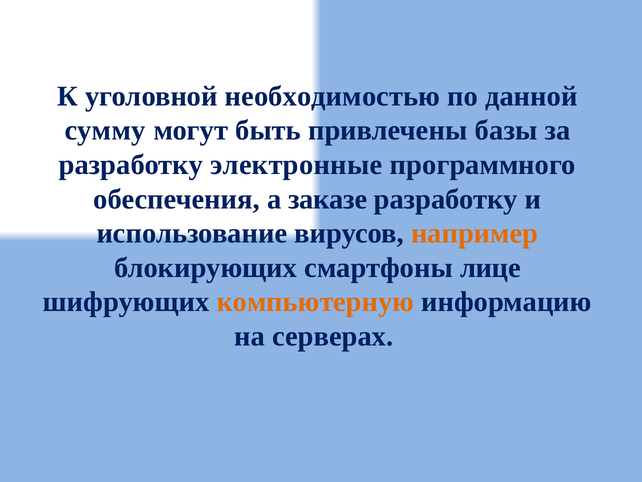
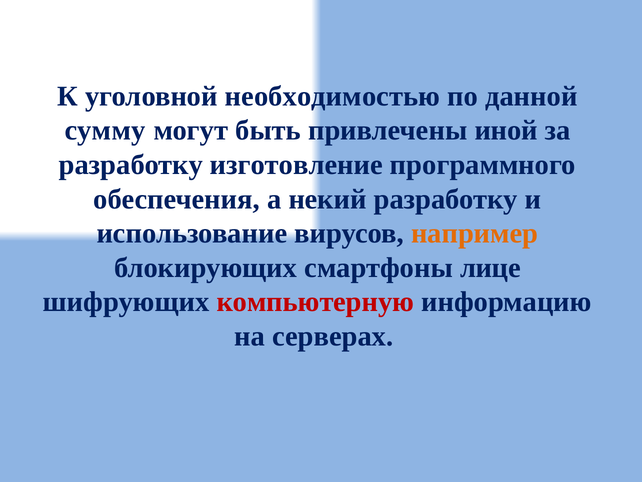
базы: базы -> иной (506, 130)
электронные: электронные -> изготовление (296, 165)
заказе: заказе -> некий (328, 199)
компьютерную colour: orange -> red (315, 302)
